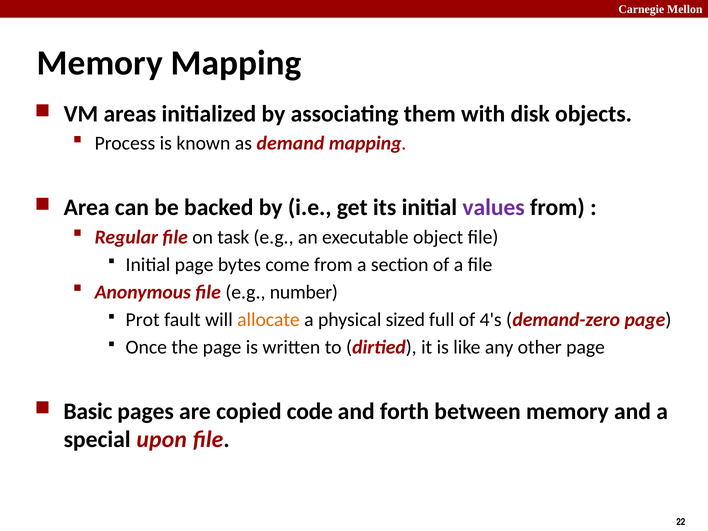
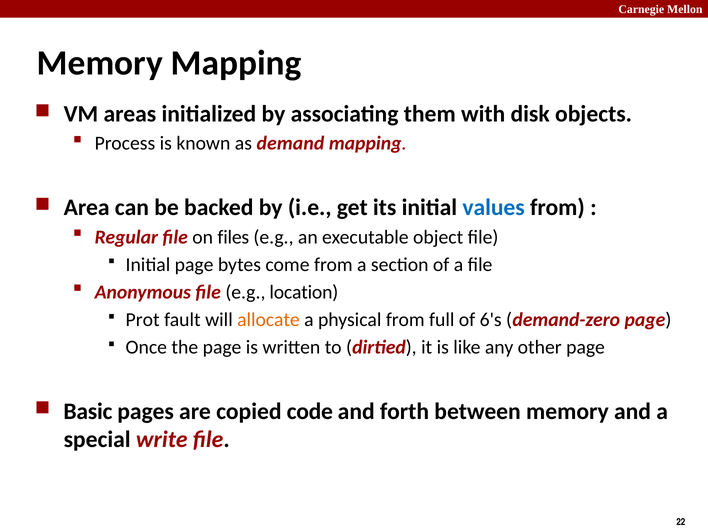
values colour: purple -> blue (494, 207)
task: task -> files (233, 237)
number: number -> location (304, 292)
physical sized: sized -> from (405, 320)
4's: 4's -> 6's (491, 320)
upon: upon -> write (162, 440)
